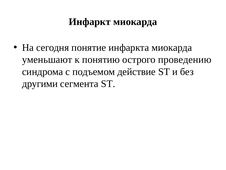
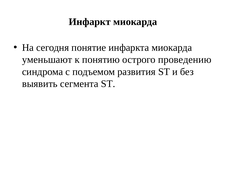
действие: действие -> развития (136, 72)
другими: другими -> выявить (40, 84)
